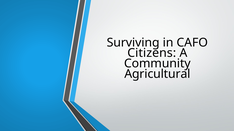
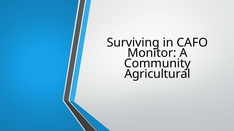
Citizens: Citizens -> Monitor (152, 53)
